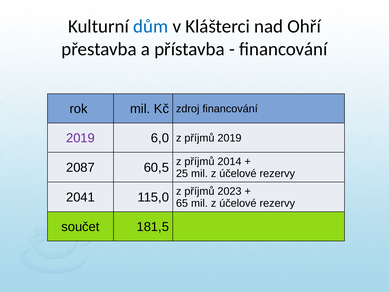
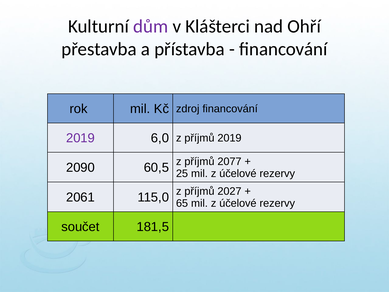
dům colour: blue -> purple (151, 26)
2087: 2087 -> 2090 (80, 167)
2014: 2014 -> 2077 (229, 161)
2041: 2041 -> 2061 (80, 197)
2023: 2023 -> 2027 (229, 191)
